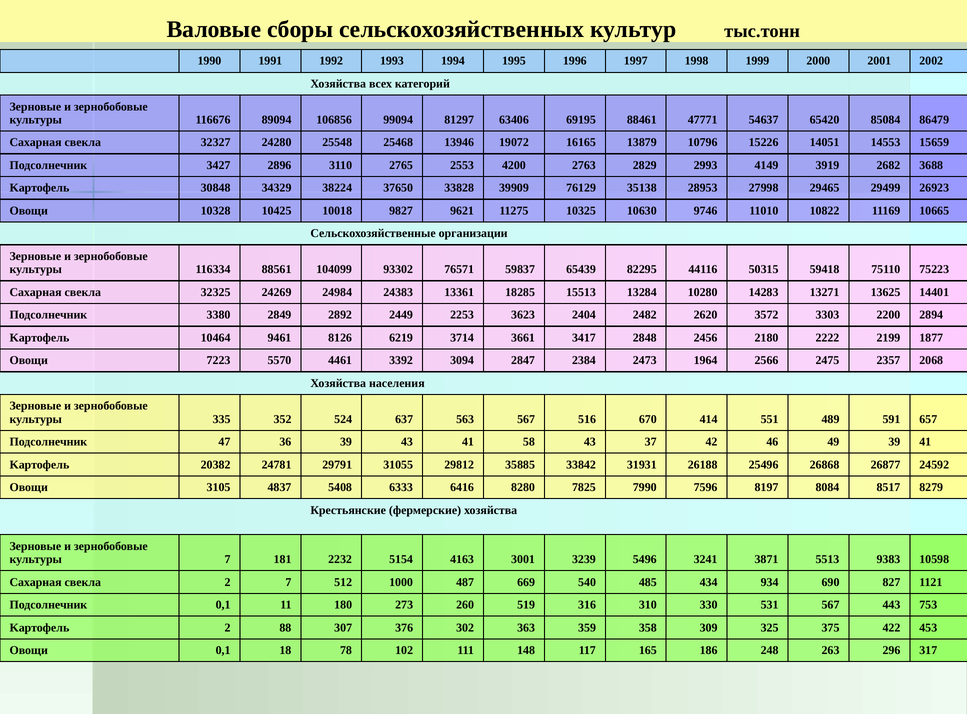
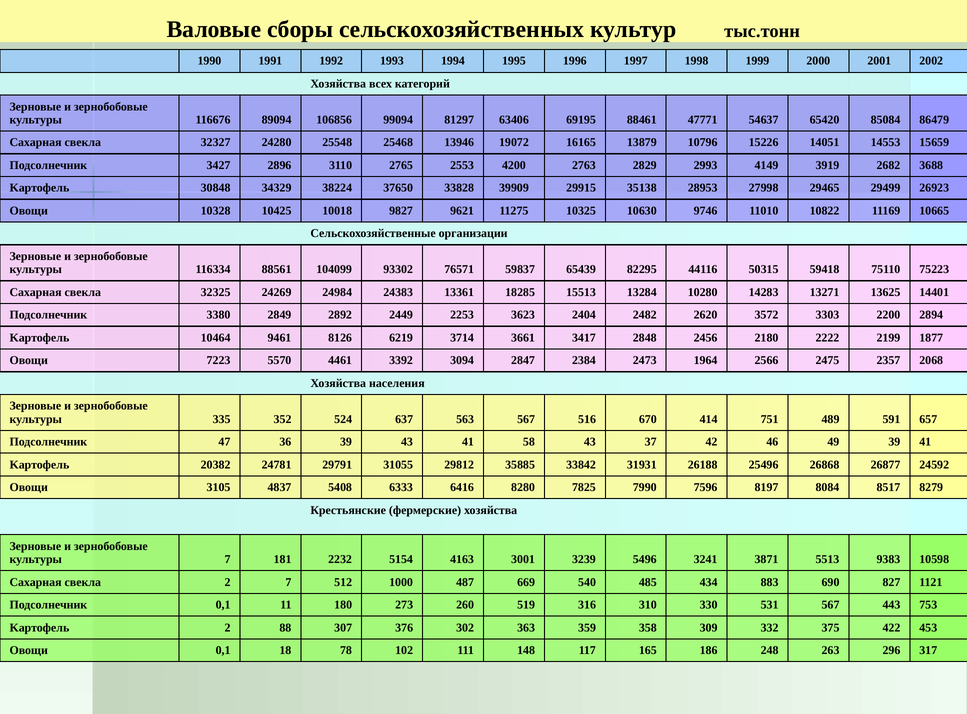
76129: 76129 -> 29915 (581, 188)
551: 551 -> 751 (770, 419)
934: 934 -> 883 (770, 582)
325: 325 -> 332 (770, 627)
